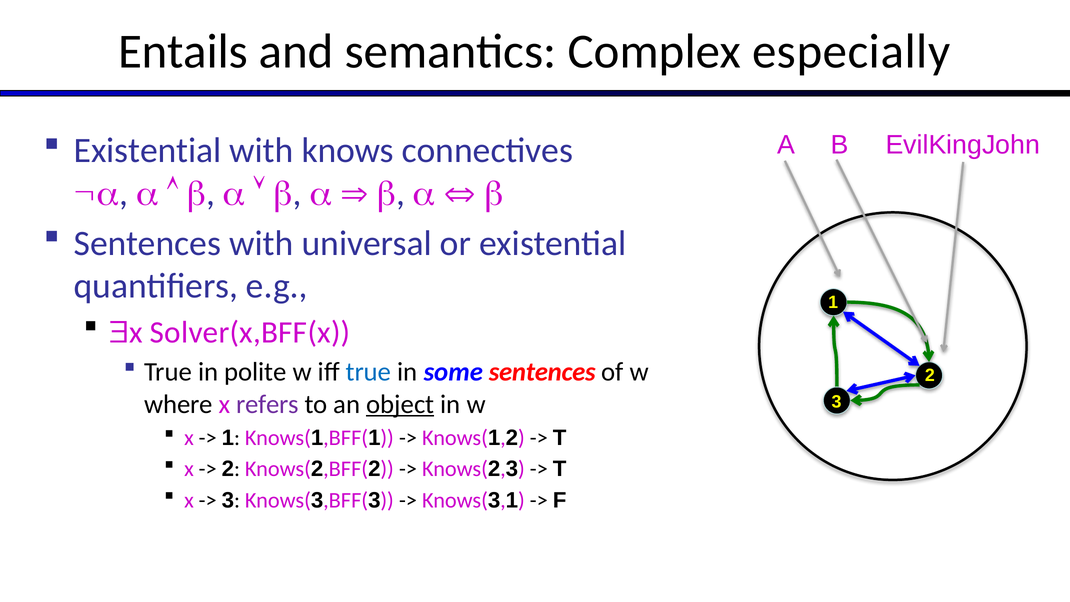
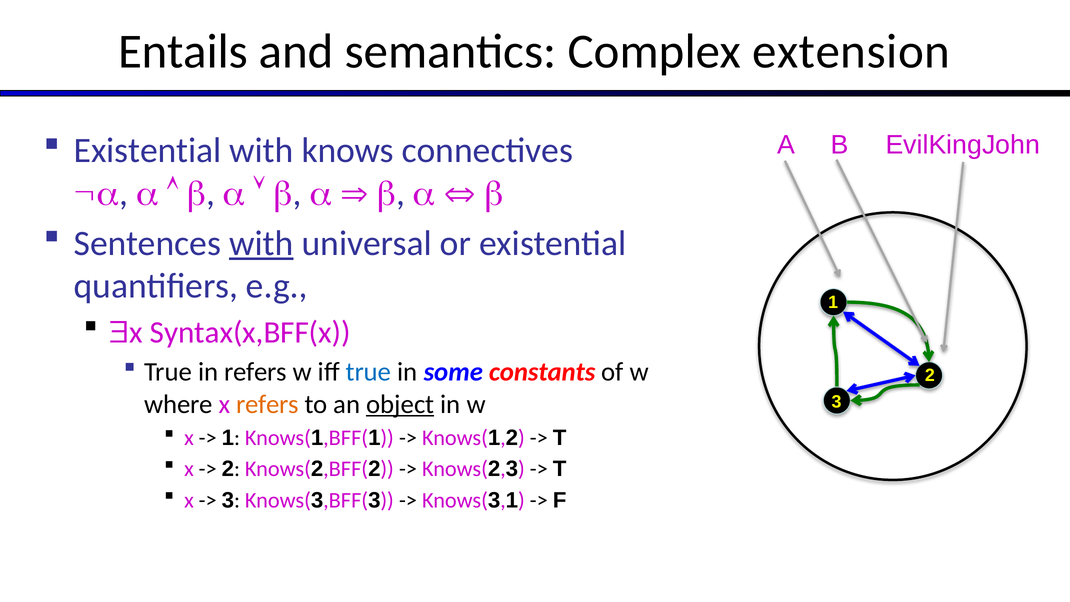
especially: especially -> extension (851, 51)
with underline: none -> present (261, 243)
Solver(x,BFF(x: Solver(x,BFF(x -> Syntax(x,BFF(x (250, 332)
in polite: polite -> refers (256, 372)
some sentences: sentences -> constants (542, 372)
refers colour: purple -> orange (267, 404)
